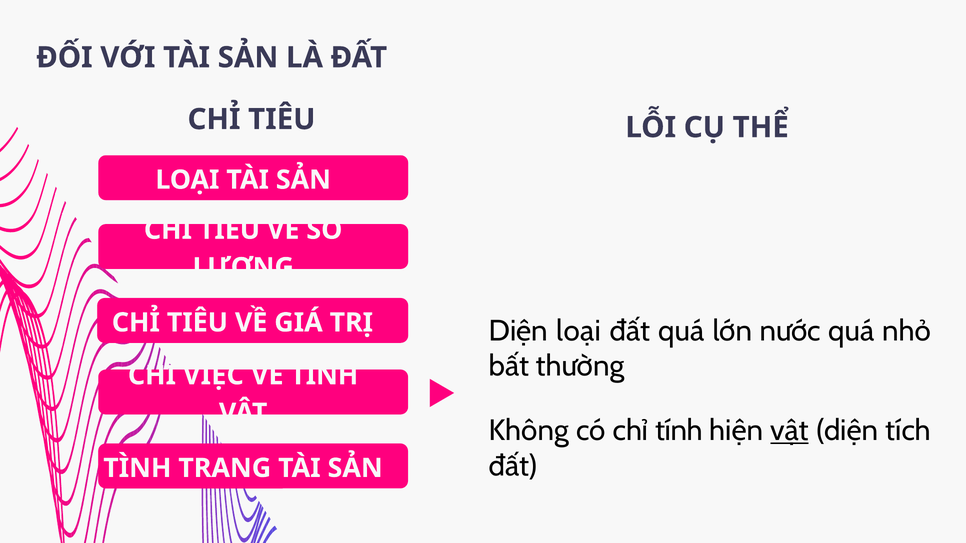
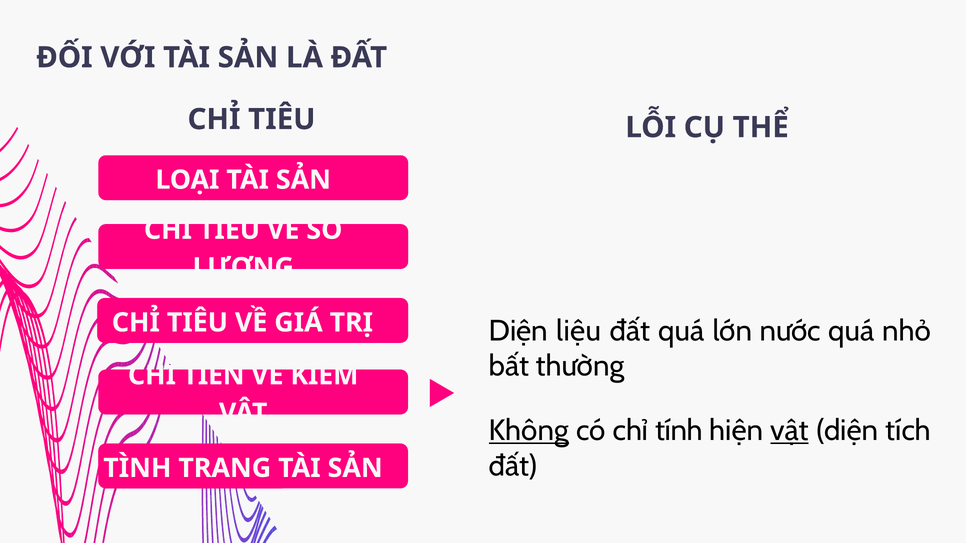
Diện loại: loại -> liệu (579, 331)
VIỆC: VIỆC -> TIẾN (214, 376)
TỈNH: TỈNH -> KIỂM (324, 376)
Không underline: none -> present (529, 431)
